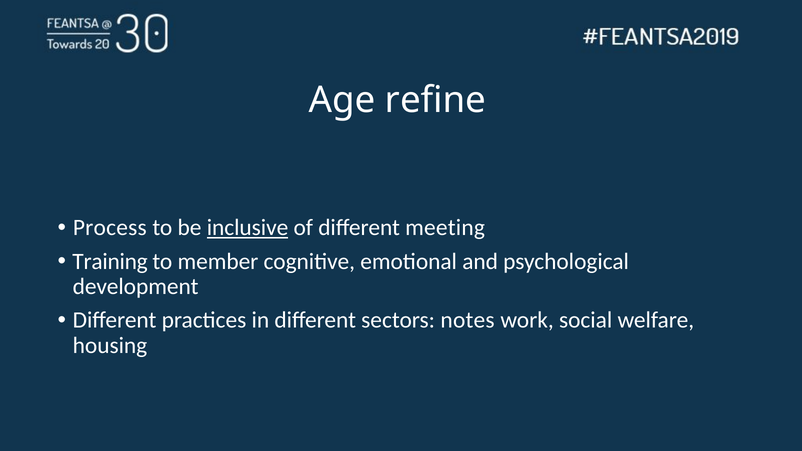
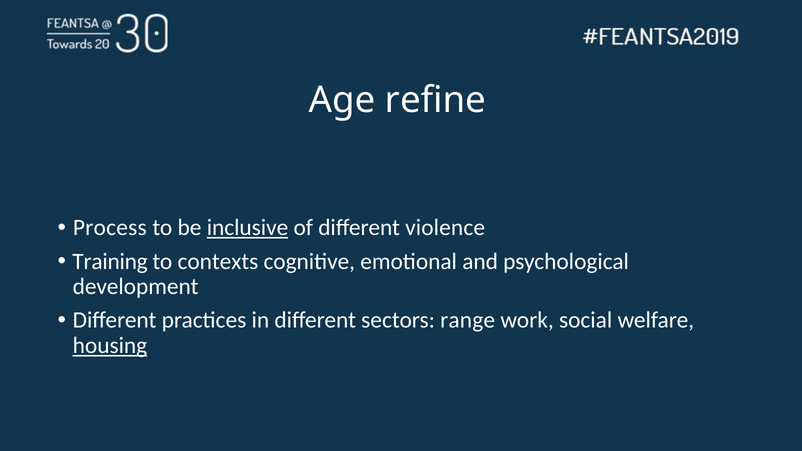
meeting: meeting -> violence (445, 228)
member: member -> contexts (218, 261)
notes: notes -> range (468, 320)
housing underline: none -> present (110, 346)
